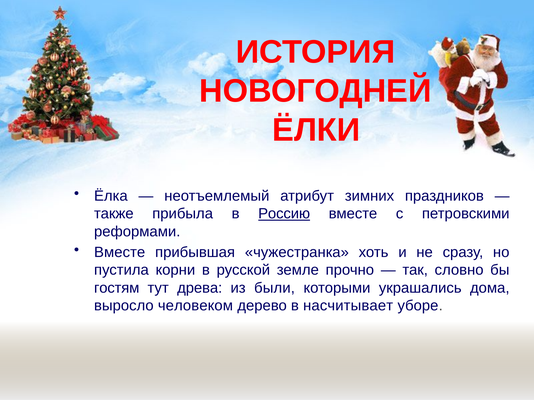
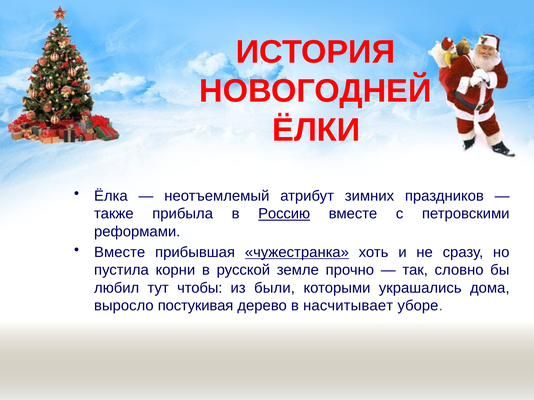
чужестранка underline: none -> present (297, 253)
гостям: гостям -> любил (117, 288)
древа: древа -> чтобы (200, 288)
человеком: человеком -> постукивая (196, 306)
